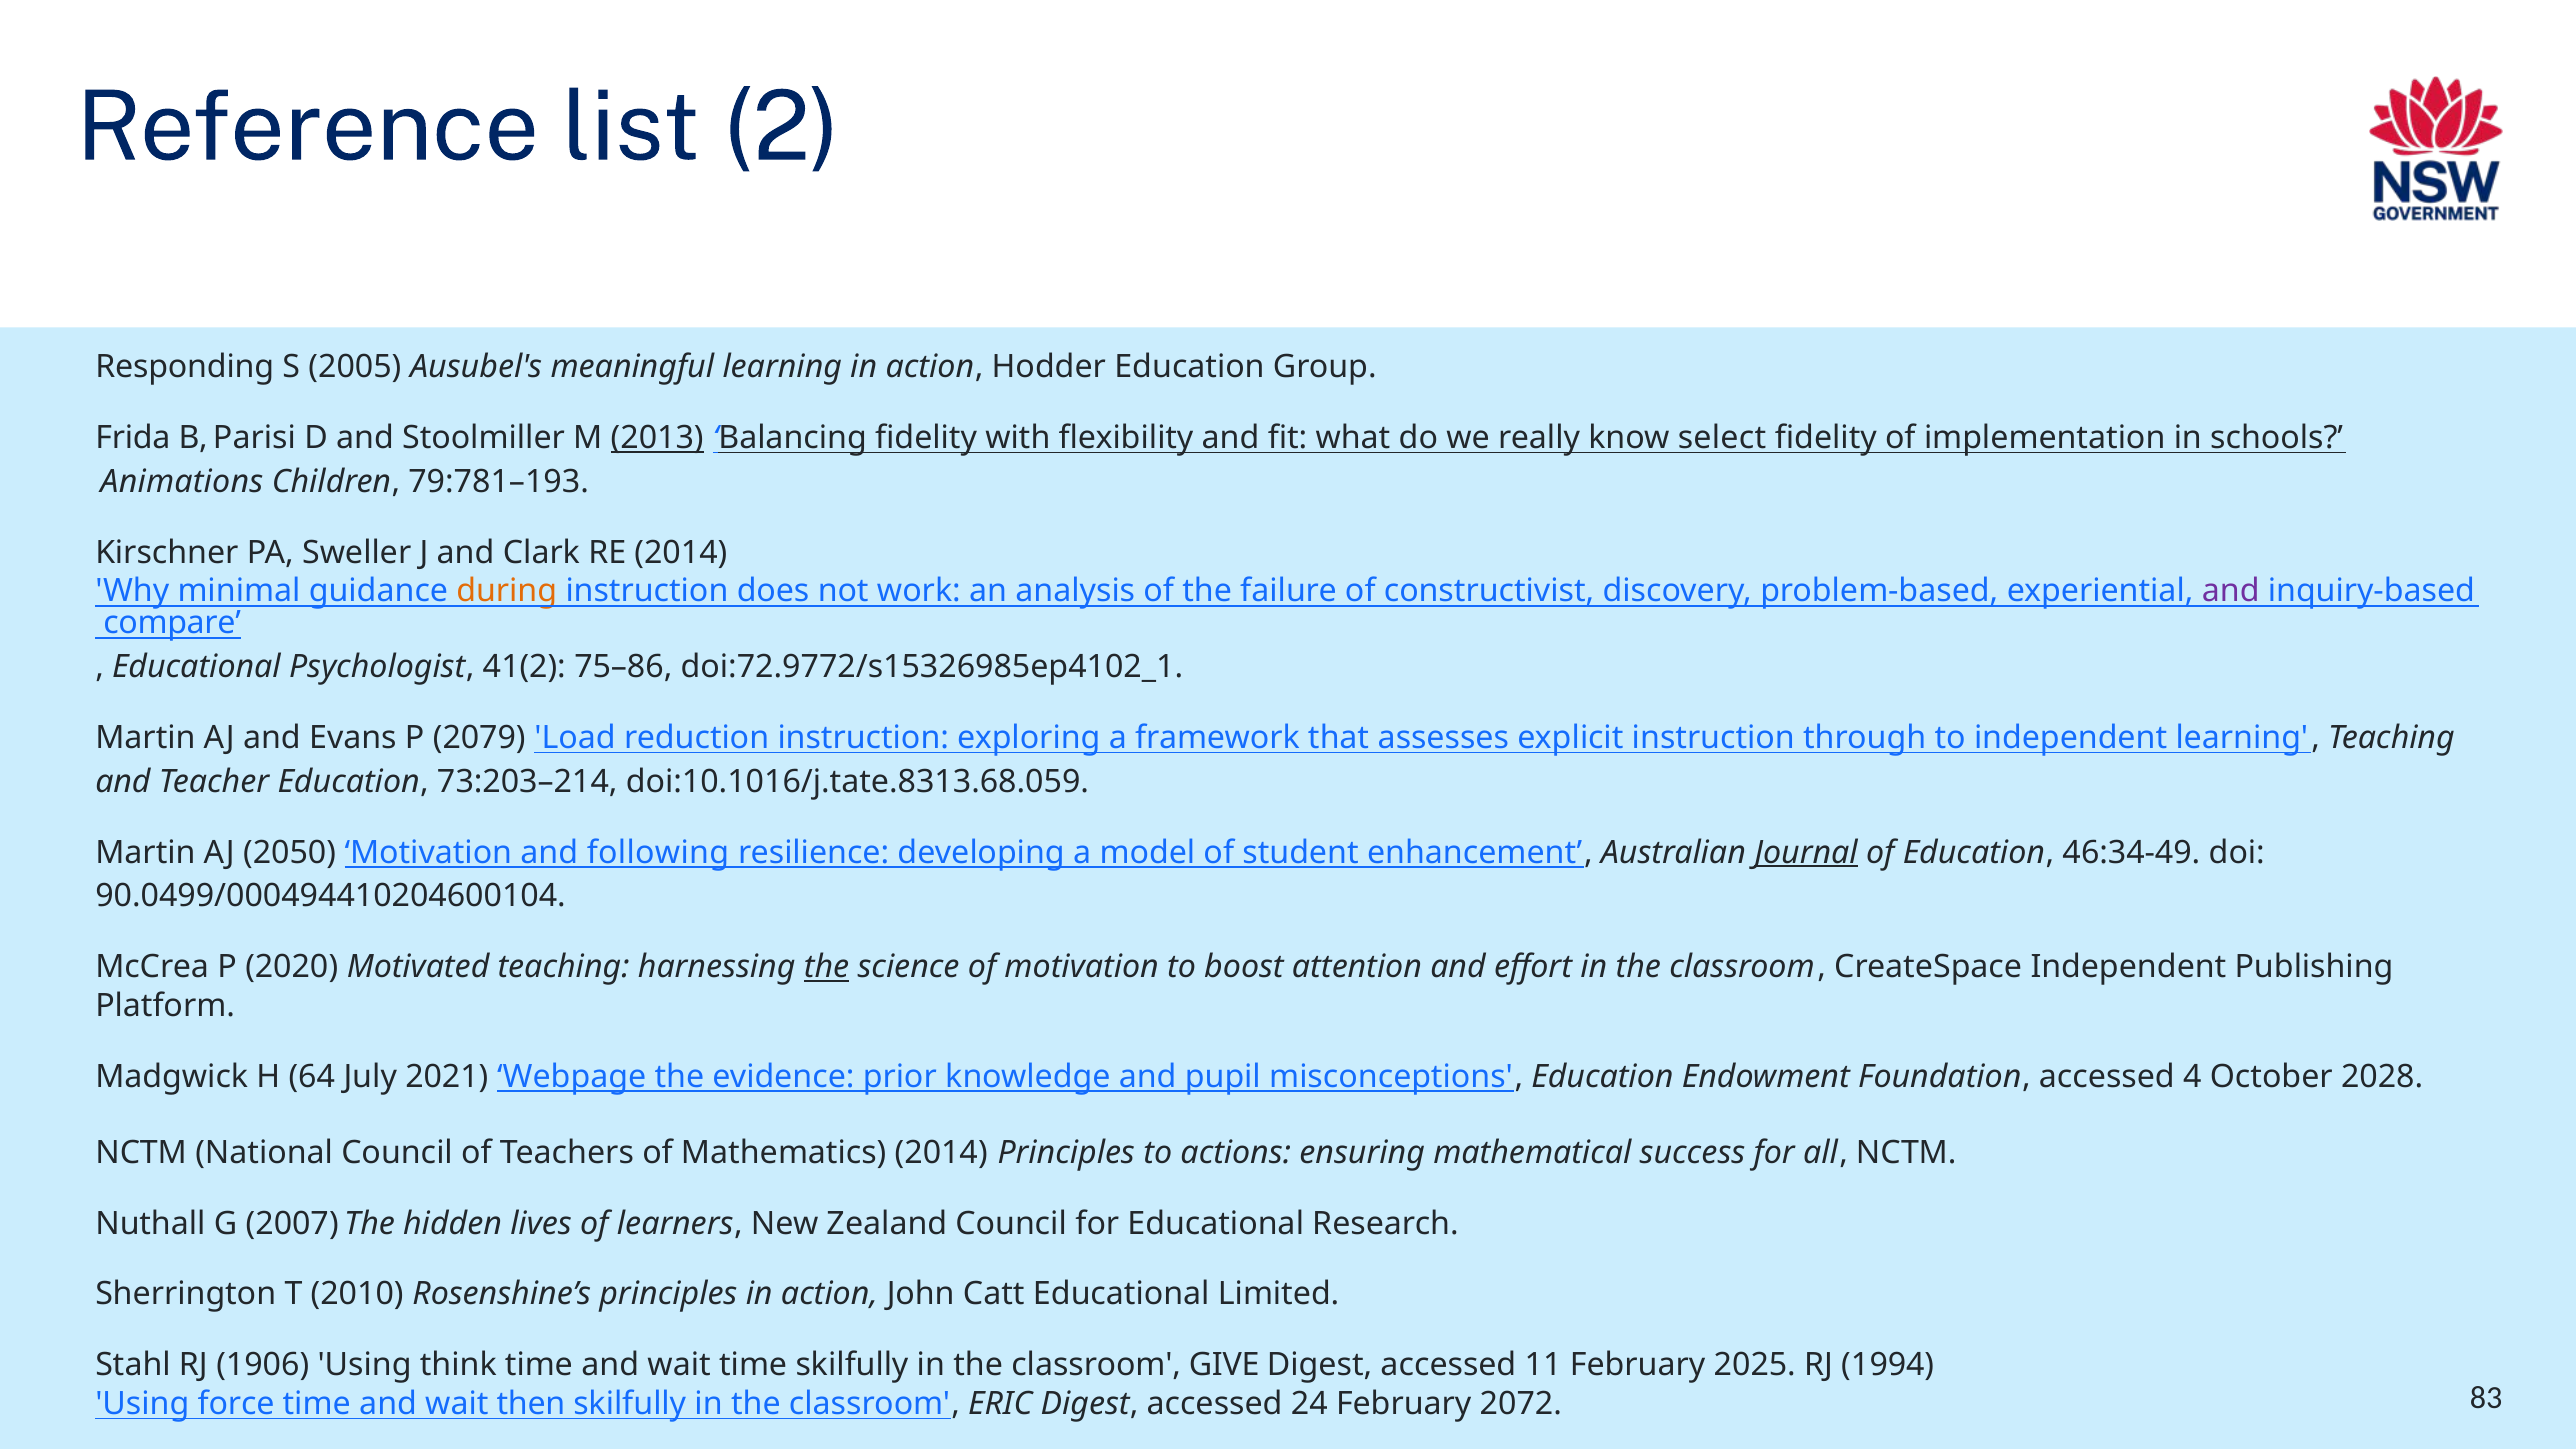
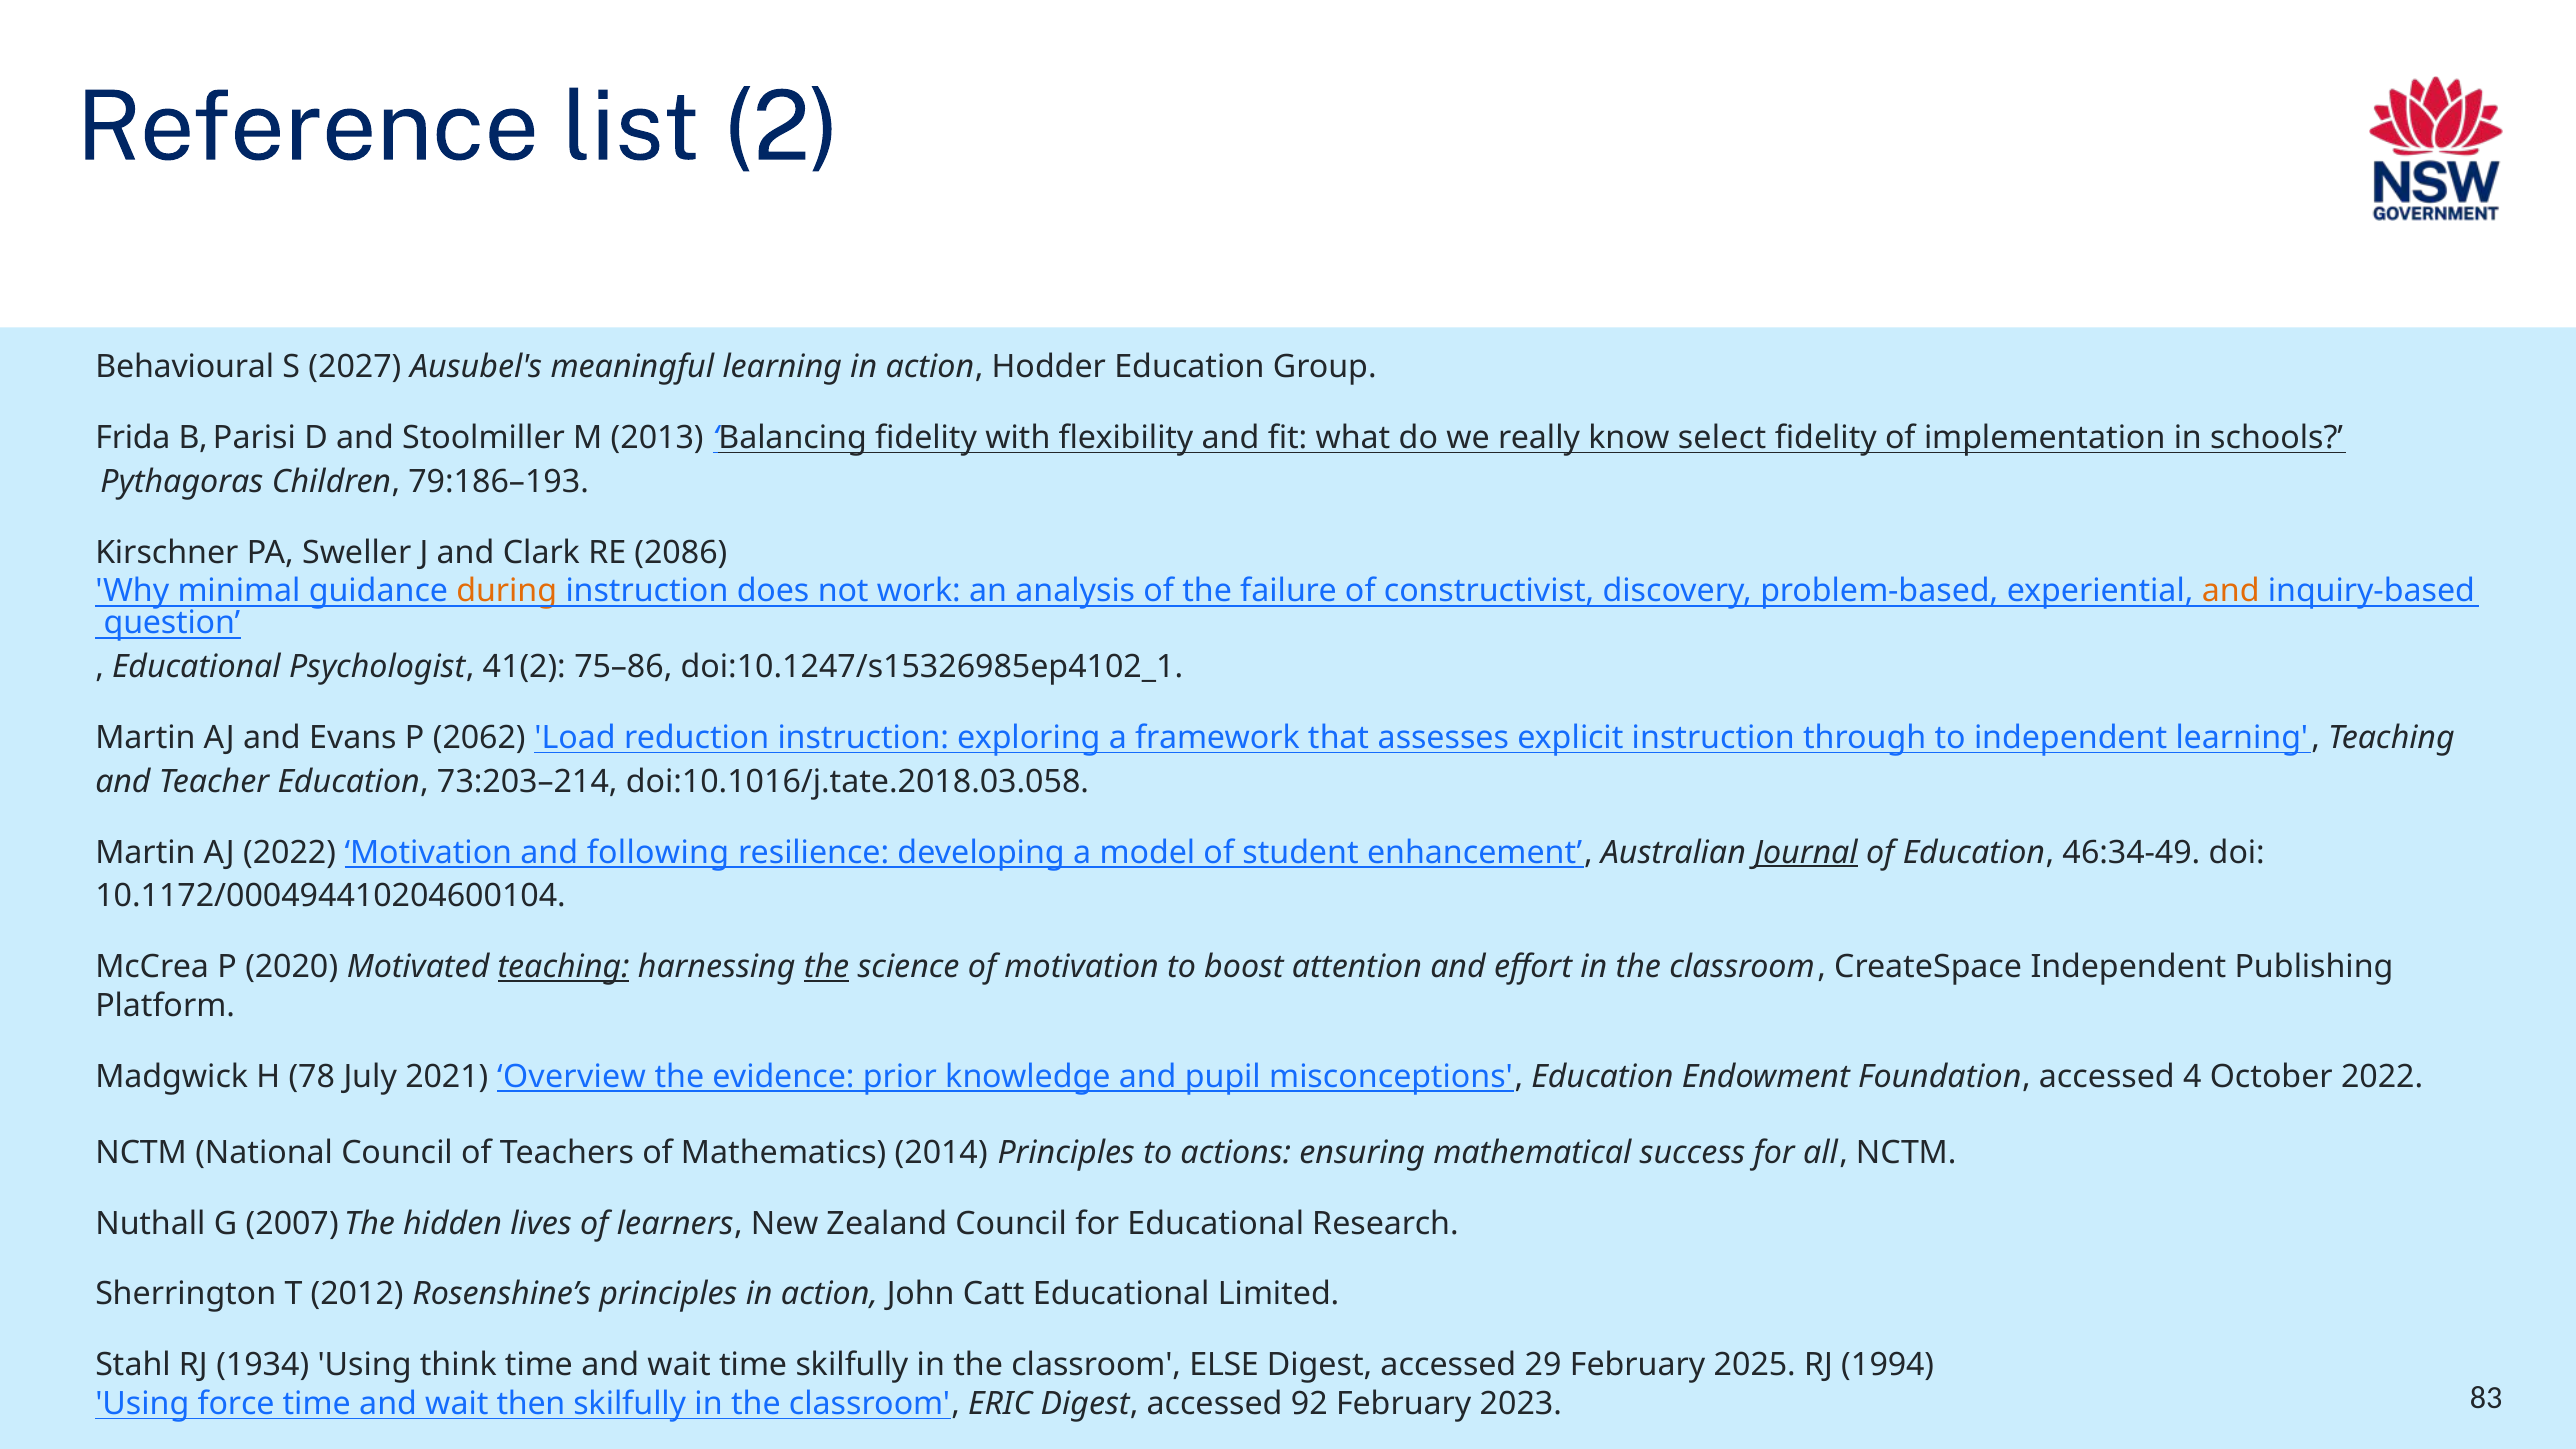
Responding: Responding -> Behavioural (185, 367)
2005: 2005 -> 2027 (355, 367)
2013 underline: present -> none (657, 438)
Animations: Animations -> Pythagoras (182, 482)
79:781–193: 79:781–193 -> 79:186–193 (499, 482)
RE 2014: 2014 -> 2086 (681, 552)
and colour: purple -> orange (2231, 591)
compare: compare -> question (172, 623)
doi:72.9772/s15326985ep4102_1: doi:72.9772/s15326985ep4102_1 -> doi:10.1247/s15326985ep4102_1 (932, 667)
2079: 2079 -> 2062 (479, 738)
doi:10.1016/j.tate.8313.68.059: doi:10.1016/j.tate.8313.68.059 -> doi:10.1016/j.tate.2018.03.058 (857, 782)
AJ 2050: 2050 -> 2022 (290, 853)
90.0499/000494410204600104: 90.0499/000494410204600104 -> 10.1172/000494410204600104 (331, 896)
teaching underline: none -> present (564, 967)
64: 64 -> 78 (312, 1077)
Webpage: Webpage -> Overview (572, 1077)
October 2028: 2028 -> 2022 (2382, 1077)
2010: 2010 -> 2012 (357, 1294)
1906: 1906 -> 1934 (263, 1365)
GIVE: GIVE -> ELSE (1224, 1365)
11: 11 -> 29 (1543, 1365)
24: 24 -> 92 (1309, 1404)
2072: 2072 -> 2023 (1521, 1404)
